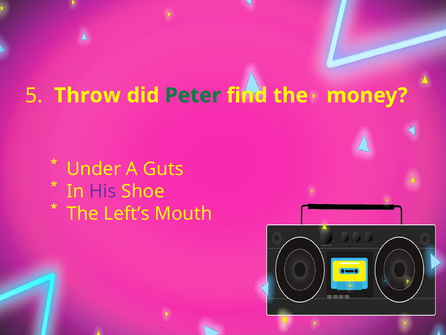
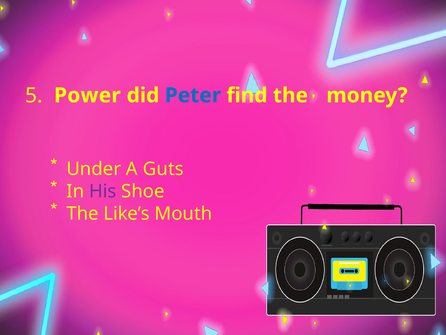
Throw: Throw -> Power (87, 95)
Peter colour: green -> blue (193, 95)
Left’s: Left’s -> Like’s (127, 213)
